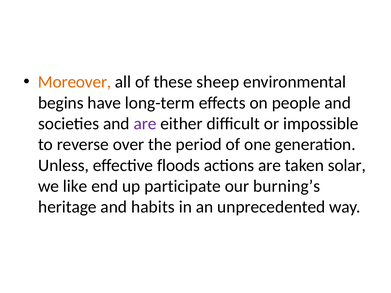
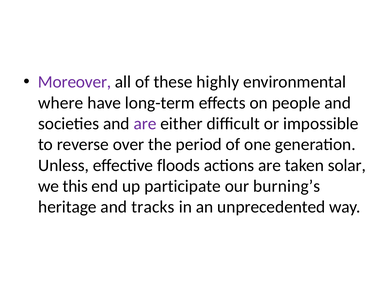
Moreover colour: orange -> purple (75, 82)
sheep: sheep -> highly (218, 82)
begins: begins -> where (61, 103)
like: like -> this (75, 186)
habits: habits -> tracks (153, 207)
